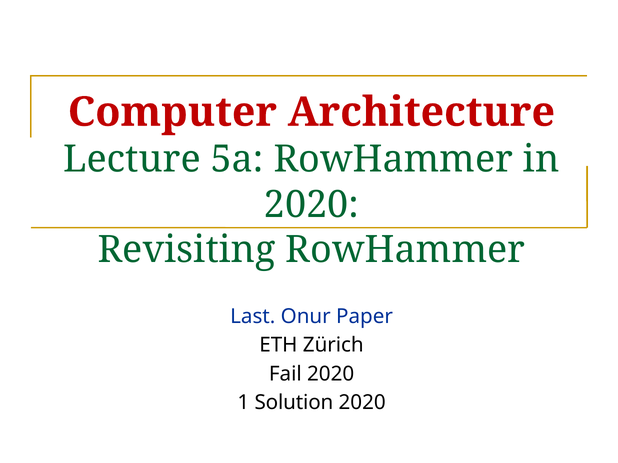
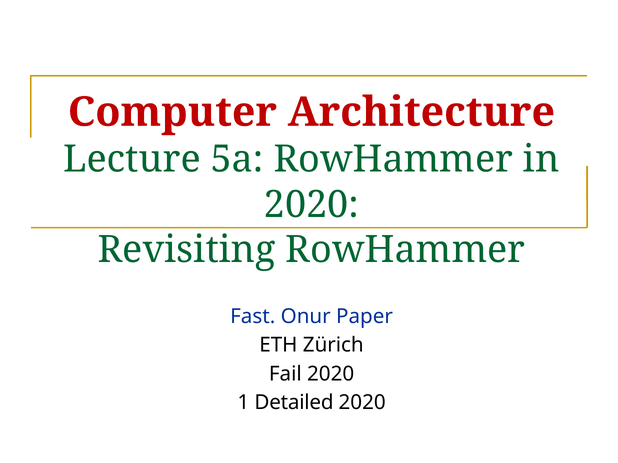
Last: Last -> Fast (253, 317)
Solution: Solution -> Detailed (294, 403)
